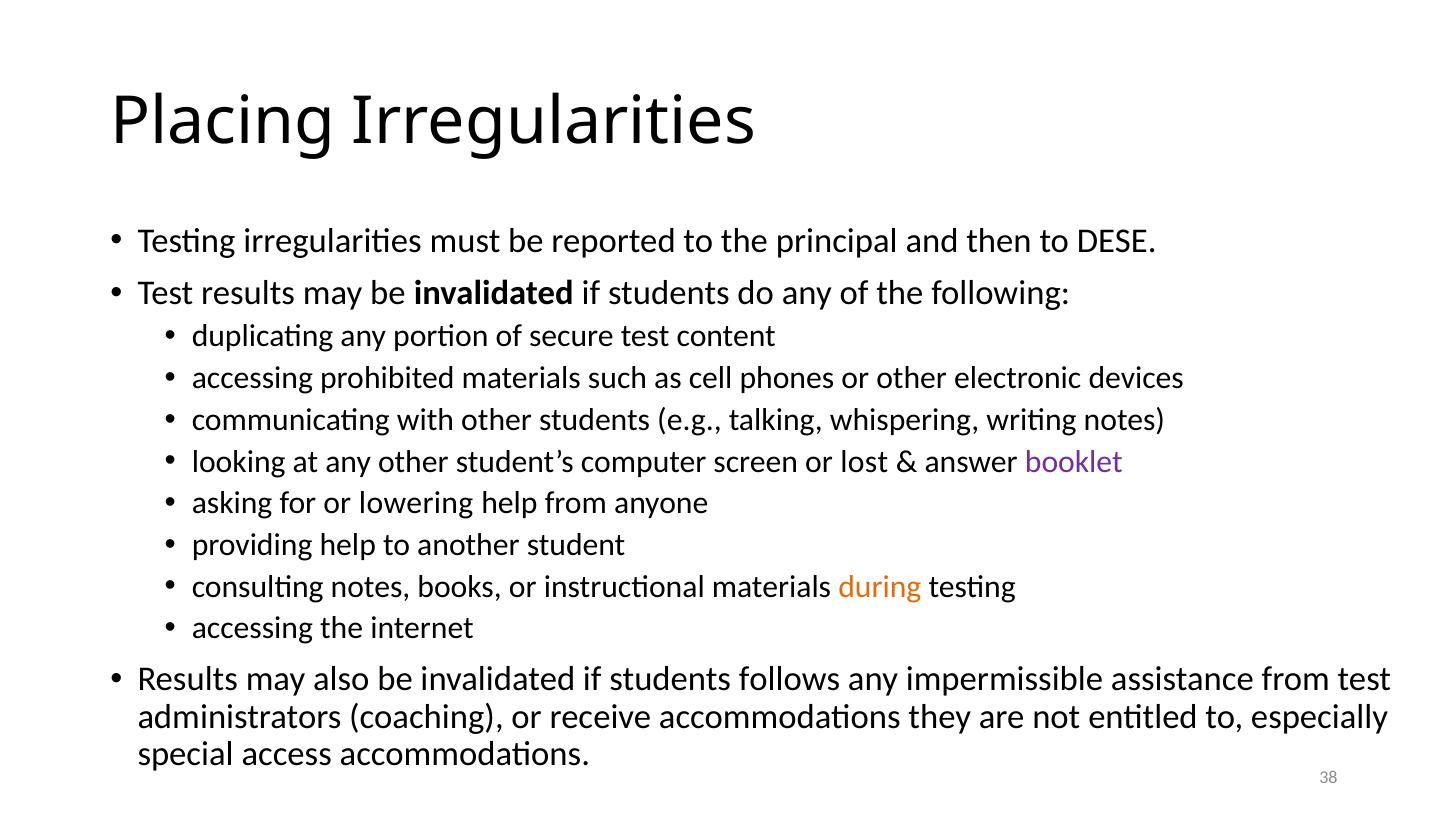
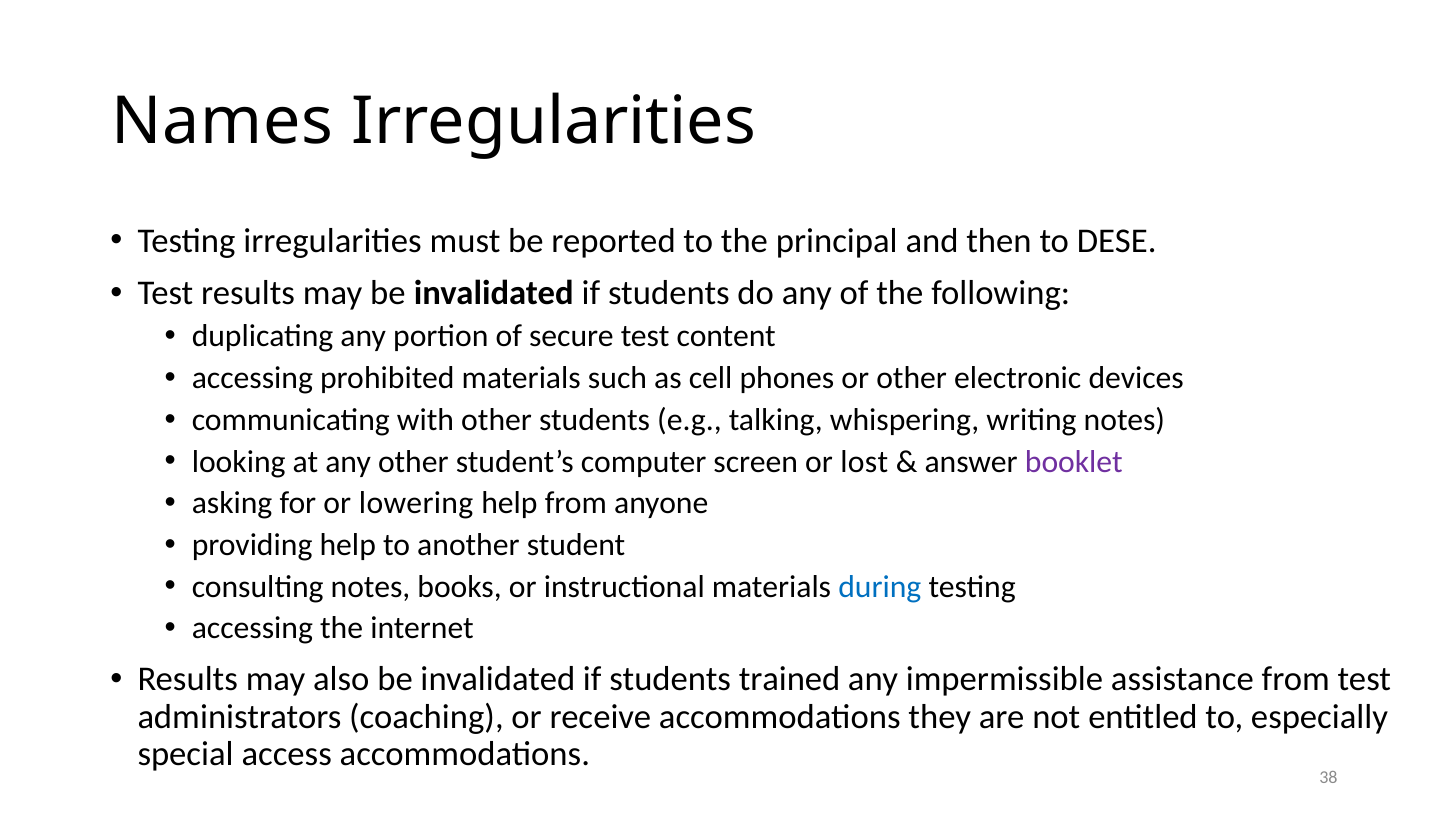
Placing: Placing -> Names (222, 122)
during colour: orange -> blue (880, 587)
follows: follows -> trained (790, 680)
